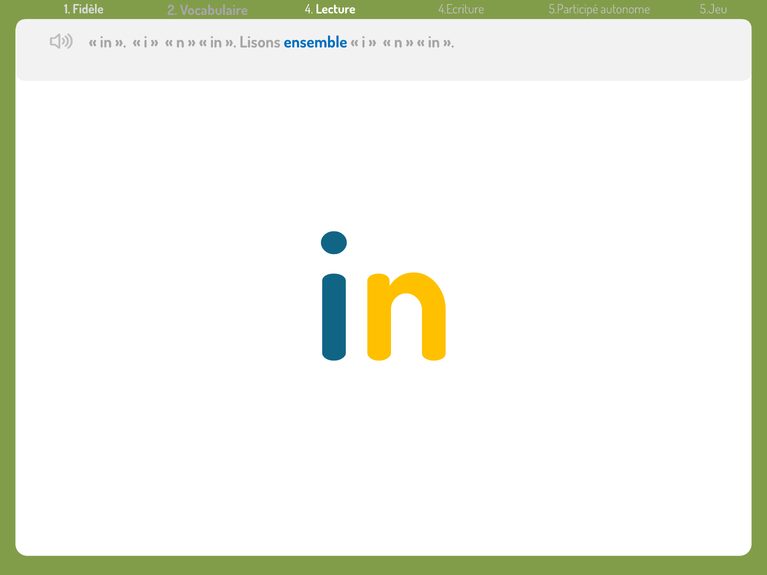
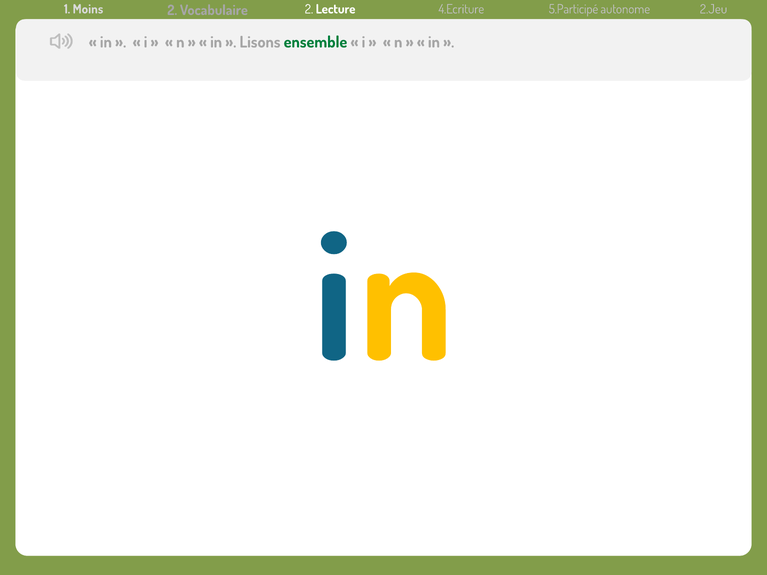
Fidèle: Fidèle -> Moins (88, 9)
Vocabulaire 4: 4 -> 2 (309, 9)
5.Jeu: 5.Jeu -> 2.Jeu (714, 9)
ensemble colour: blue -> green (315, 42)
